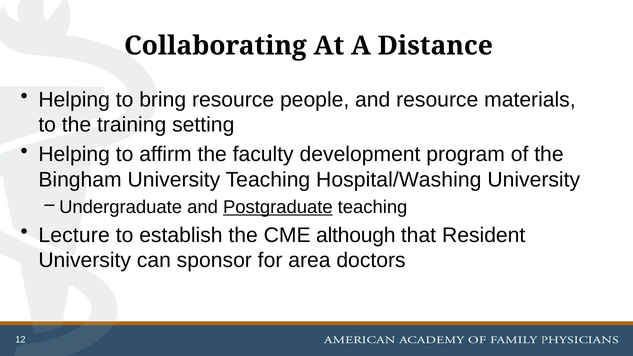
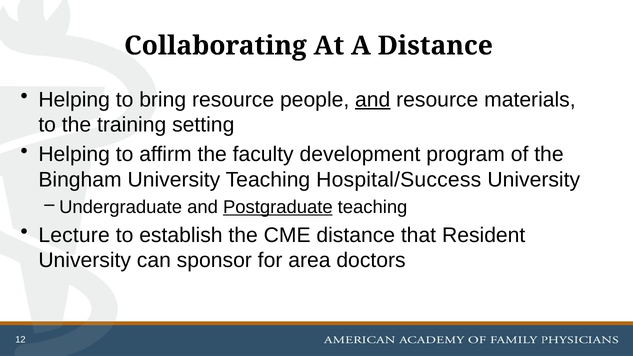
and underline: none -> present (373, 100)
Hospital/Washing: Hospital/Washing -> Hospital/Success (399, 180)
CME although: although -> distance (356, 235)
